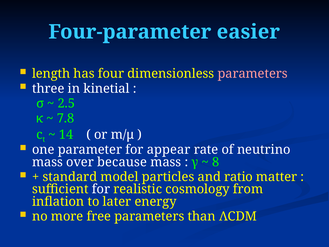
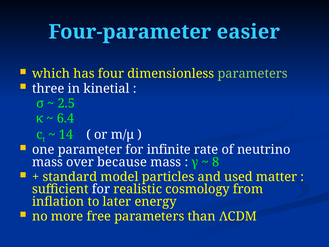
length: length -> which (51, 74)
parameters colour: pink -> light green (253, 74)
7.8: 7.8 -> 6.4 (66, 118)
appear: appear -> infinite (169, 150)
ratio: ratio -> used (238, 177)
